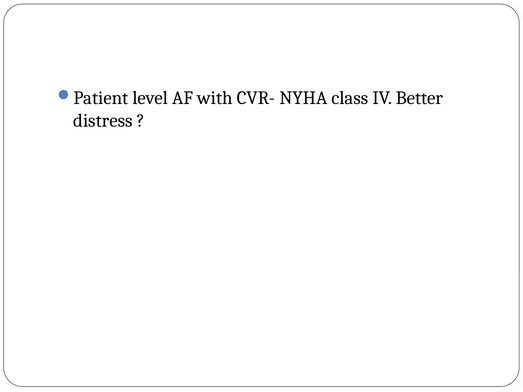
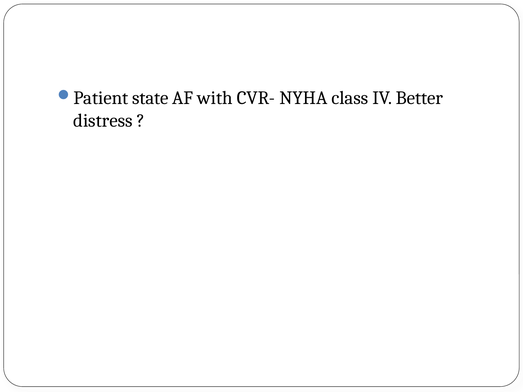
level: level -> state (150, 98)
